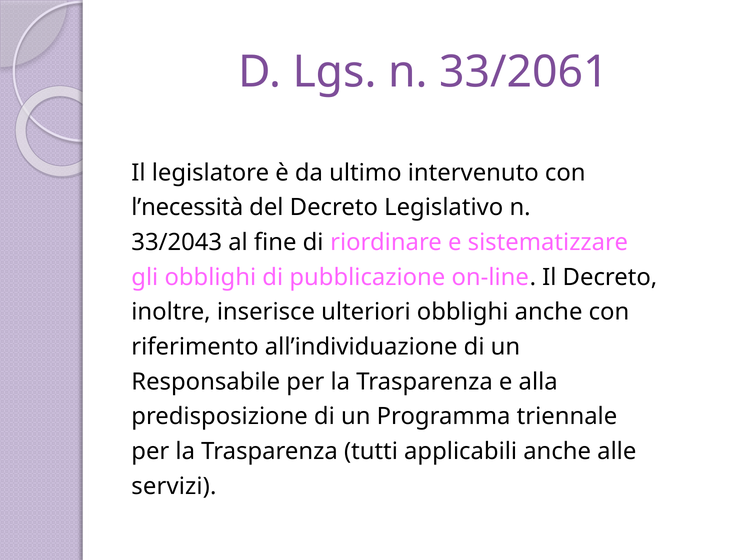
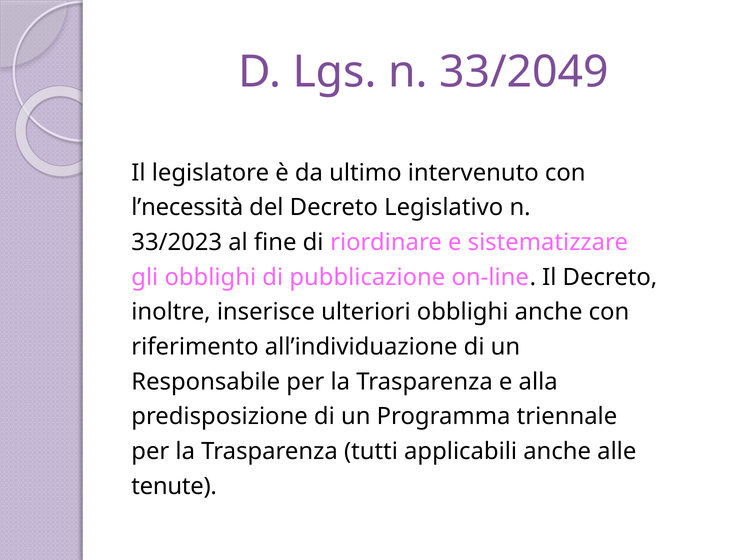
33/2061: 33/2061 -> 33/2049 (524, 72)
33/2043: 33/2043 -> 33/2023 (177, 242)
servizi: servizi -> tenute (174, 486)
